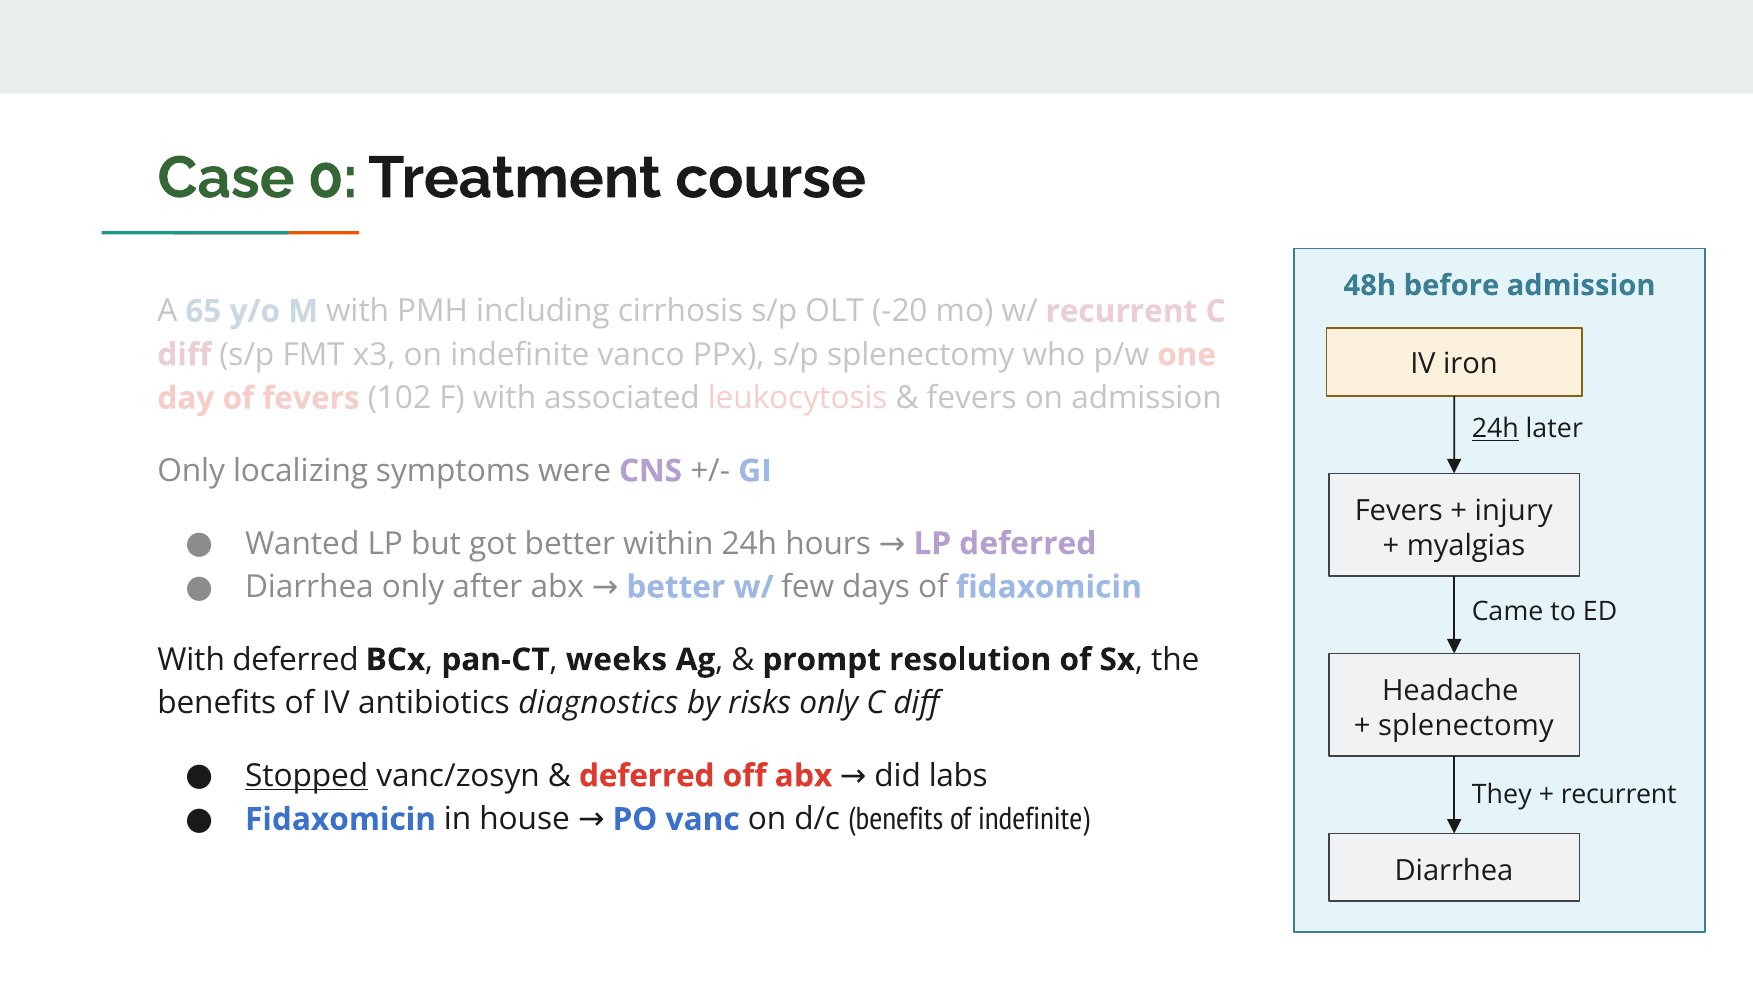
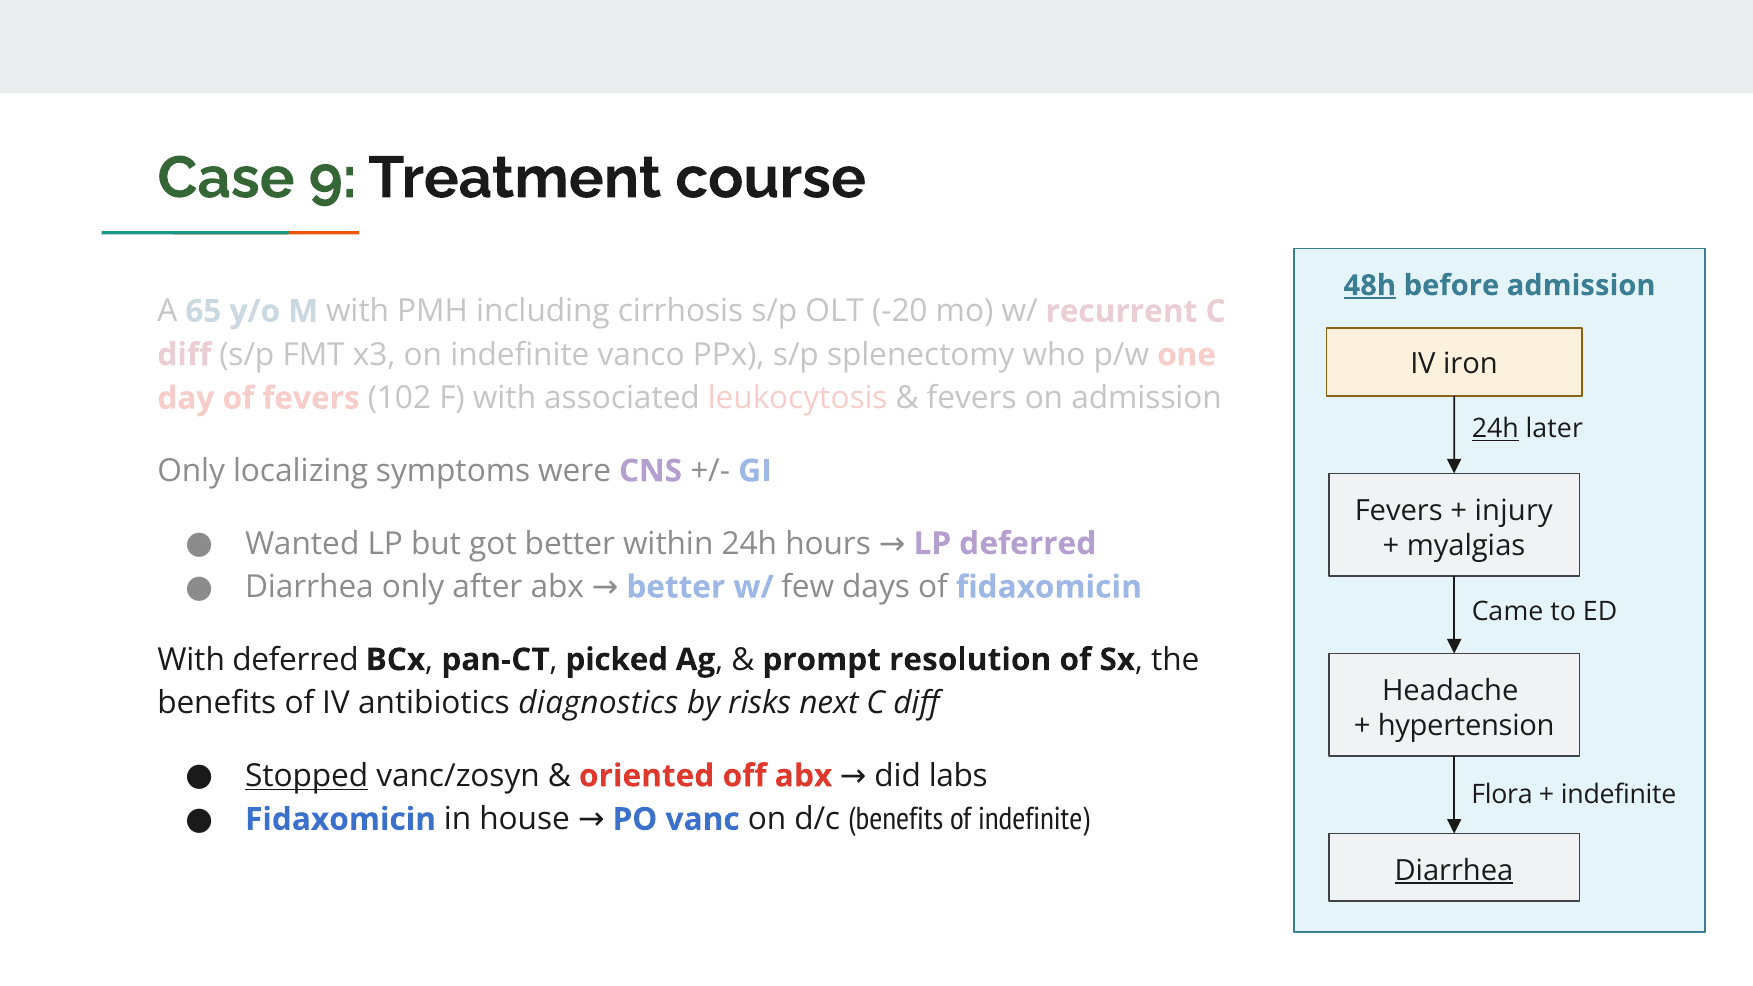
0: 0 -> 9 (333, 178)
48h underline: none -> present (1370, 286)
weeks: weeks -> picked (617, 660)
risks only: only -> next (829, 703)
splenectomy: splenectomy -> hypertension (1466, 726)
deferred: deferred -> oriented (647, 776)
They: They -> Flora (1502, 795)
recurrent: recurrent -> indefinite (1619, 795)
Diarrhea underline: none -> present (1454, 871)
